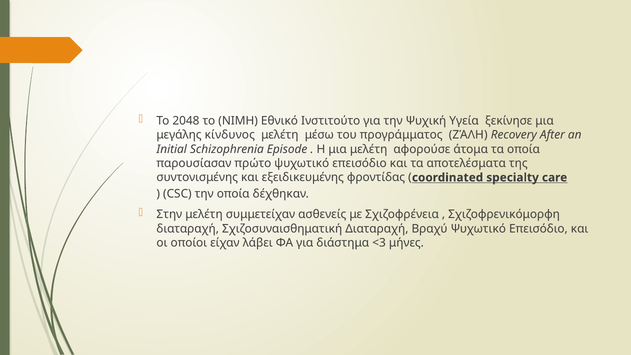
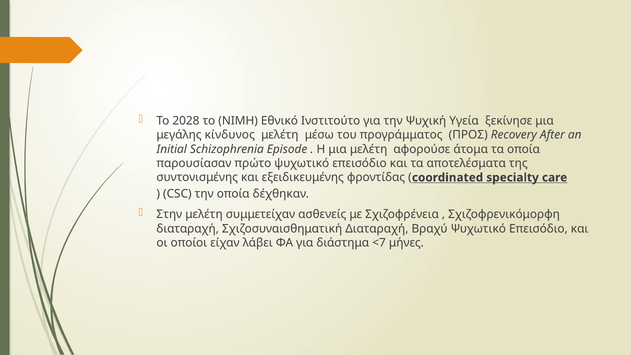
2048: 2048 -> 2028 (186, 121)
ΖΆΛΗ: ΖΆΛΗ -> ΠΡΟΣ (468, 135)
<3: <3 -> <7 (379, 243)
